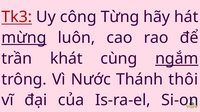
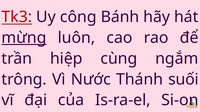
Từng: Từng -> Bánh (120, 17)
khát: khát -> hiệp (66, 59)
ngắm underline: present -> none (177, 59)
thôi: thôi -> suối (183, 80)
